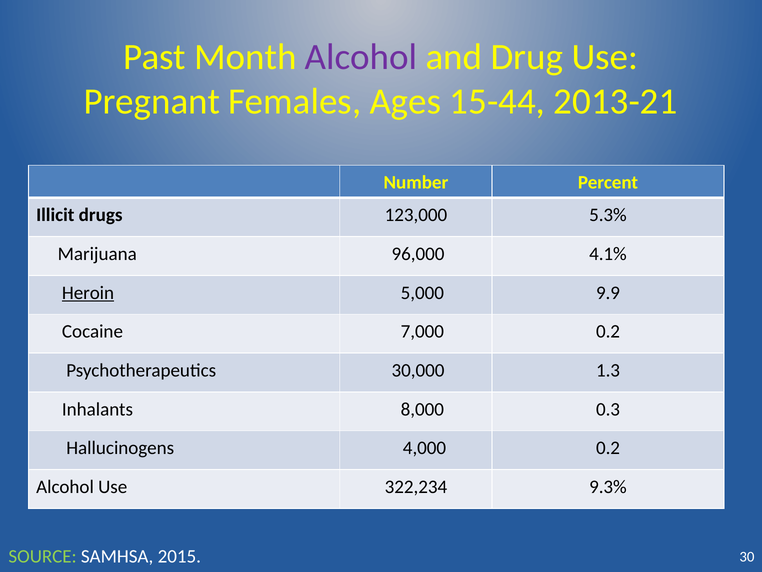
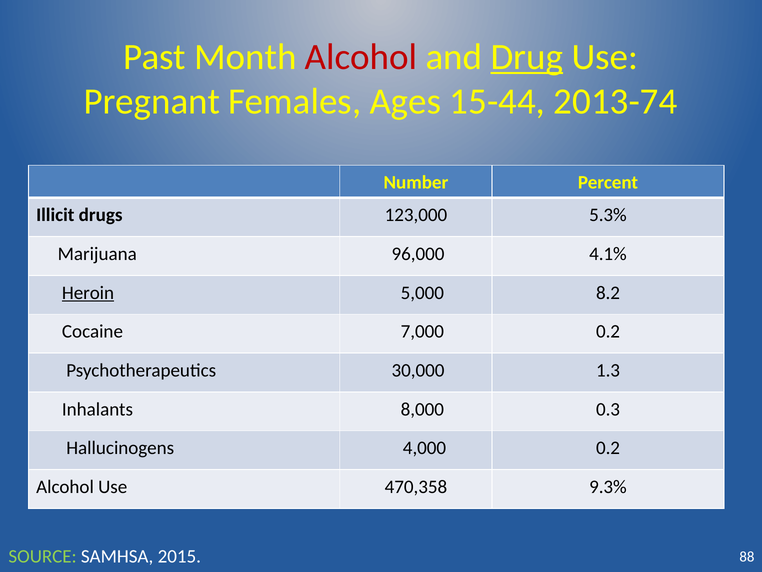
Alcohol colour: purple -> red (361, 57)
Drug underline: none -> present (527, 57)
2013-21: 2013-21 -> 2013-74 (615, 102)
9.9: 9.9 -> 8.2 (608, 292)
322,234: 322,234 -> 470,358 (416, 486)
30: 30 -> 88 (747, 556)
